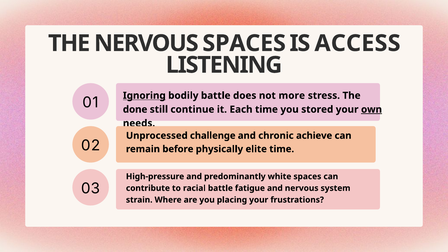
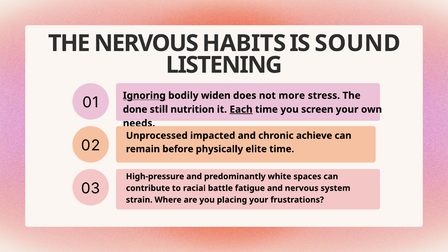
NERVOUS SPACES: SPACES -> HABITS (244, 43)
ACCESS: ACCESS -> SOUND (357, 43)
bodily battle: battle -> widen (216, 96)
continue: continue -> nutrition (192, 109)
Each underline: none -> present (241, 109)
stored: stored -> screen (317, 109)
own underline: present -> none (372, 109)
challenge: challenge -> impacted (213, 136)
